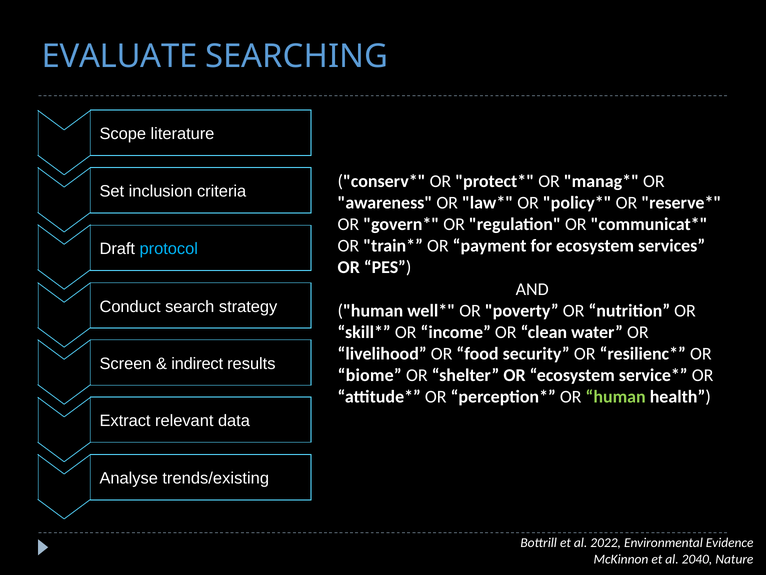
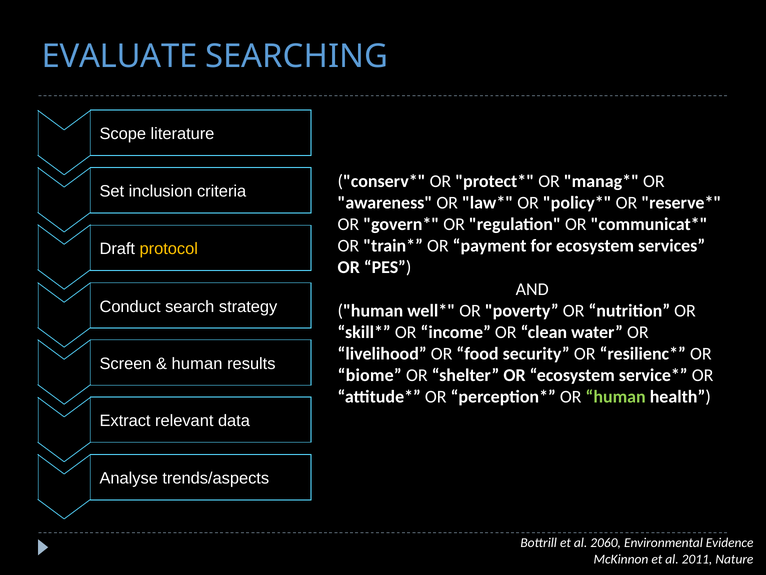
protocol colour: light blue -> yellow (169, 249)
indirect: indirect -> human (197, 363)
trends/existing: trends/existing -> trends/aspects (216, 478)
2022: 2022 -> 2060 (606, 543)
2040: 2040 -> 2011 (697, 559)
